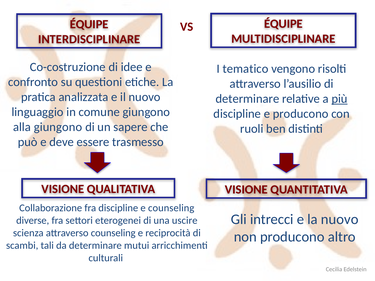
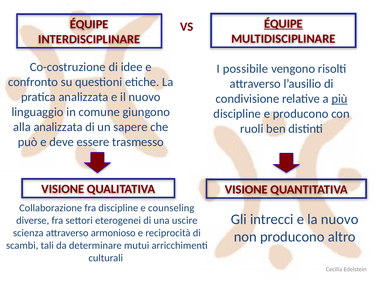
ÉQUIPE underline: none -> present (283, 24)
tematico: tematico -> possibile (245, 69)
determinare: determinare -> condivisione (247, 99)
alla giungono: giungono -> analizzata (58, 127)
attraverso counseling: counseling -> armonioso (113, 233)
